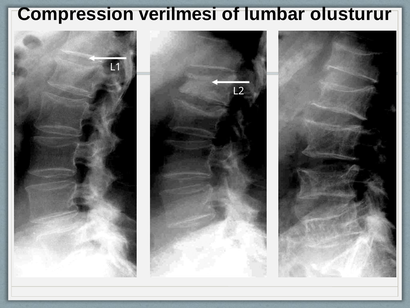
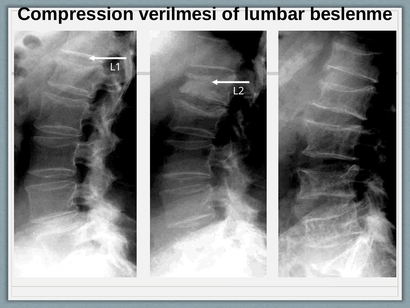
olusturur: olusturur -> beslenme (351, 14)
